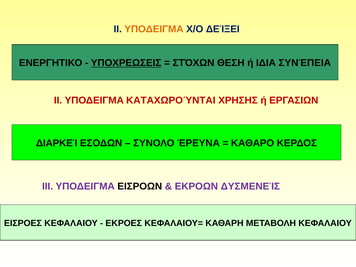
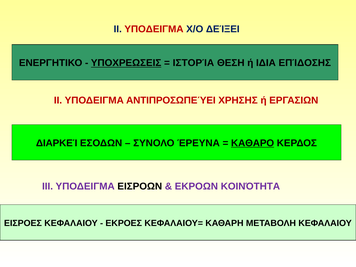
ΥΠΟΔΕΙΓΜΑ colour: orange -> red (154, 29)
ΣΤΌΧΩΝ: ΣΤΌΧΩΝ -> ΙΣΤΟΡΊΑ (193, 63)
ΣΥΝΈΠΕΙΑ: ΣΥΝΈΠΕΙΑ -> ΕΠΊΔΟΣΗΣ (305, 63)
ΚΑΤΑΧΩΡΟΎΝΤΑΙ: ΚΑΤΑΧΩΡΟΎΝΤΑΙ -> ΑΝΤΙΠΡΟΣΩΠΕΎΕΙ (171, 100)
ΚΑΘΑΡΟ underline: none -> present (253, 143)
ΔΥΣΜΕΝΕΊΣ: ΔΥΣΜΕΝΕΊΣ -> ΚΟΙΝΌΤΗΤΑ (250, 186)
